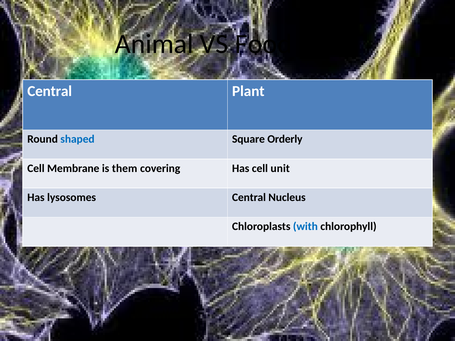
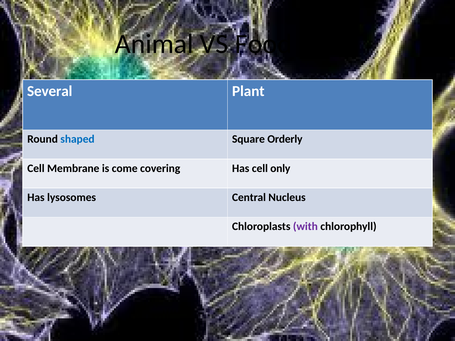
Central: Central -> Several (50, 91)
them: them -> come (125, 168)
unit: unit -> only (280, 168)
with colour: blue -> purple (305, 227)
